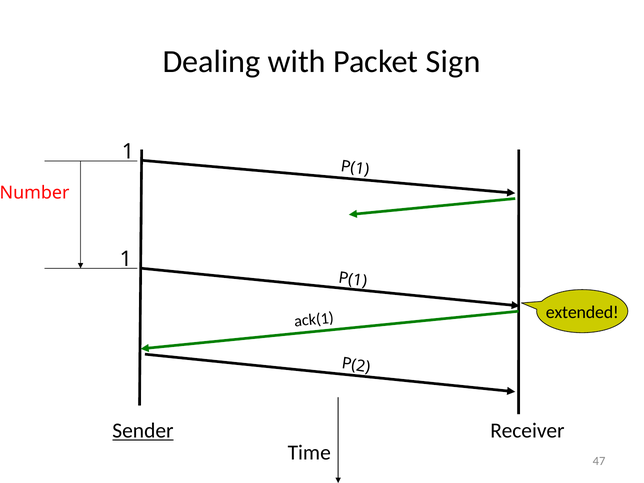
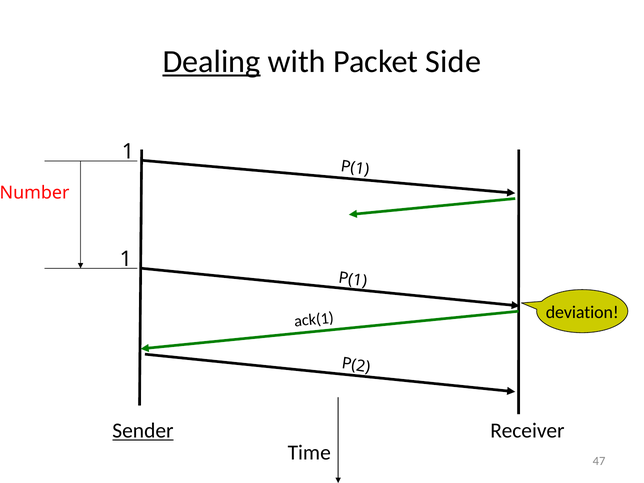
Dealing underline: none -> present (212, 62)
Sign: Sign -> Side (453, 62)
extended: extended -> deviation (582, 312)
